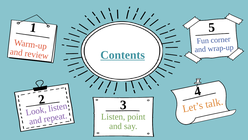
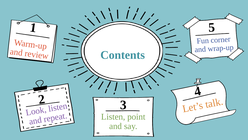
Contents underline: present -> none (123, 55)
